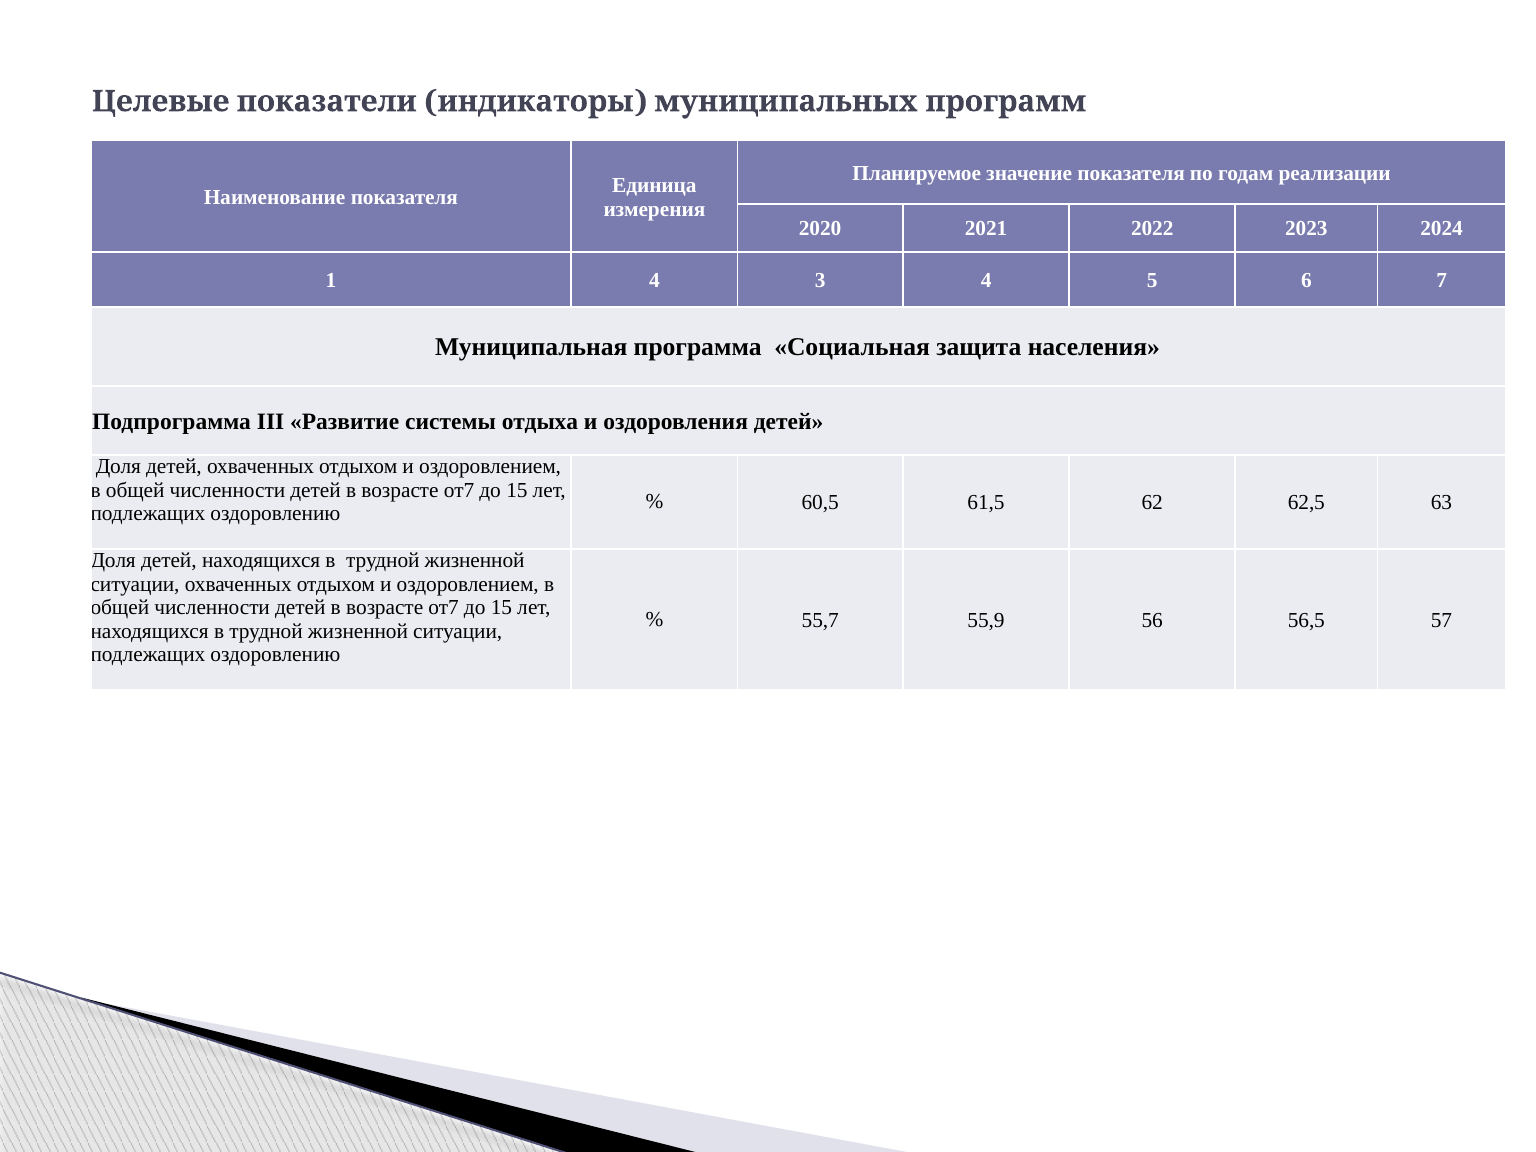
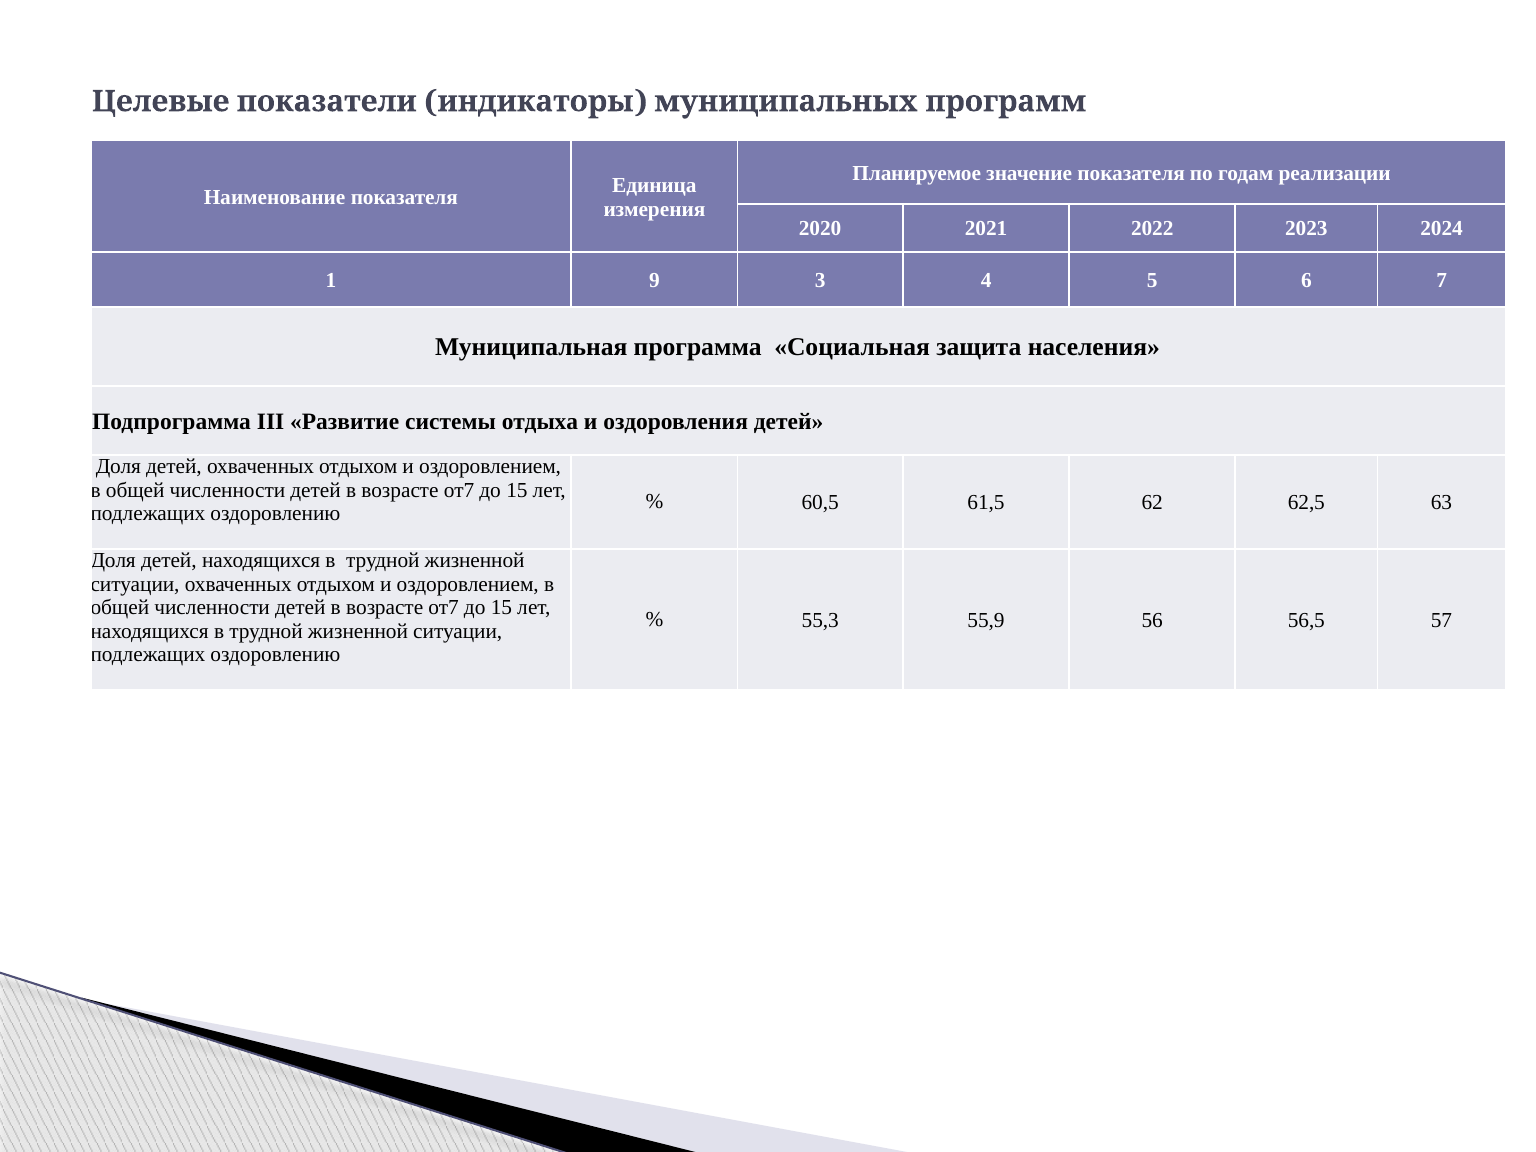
1 4: 4 -> 9 (654, 281)
55,7: 55,7 -> 55,3 (820, 620)
